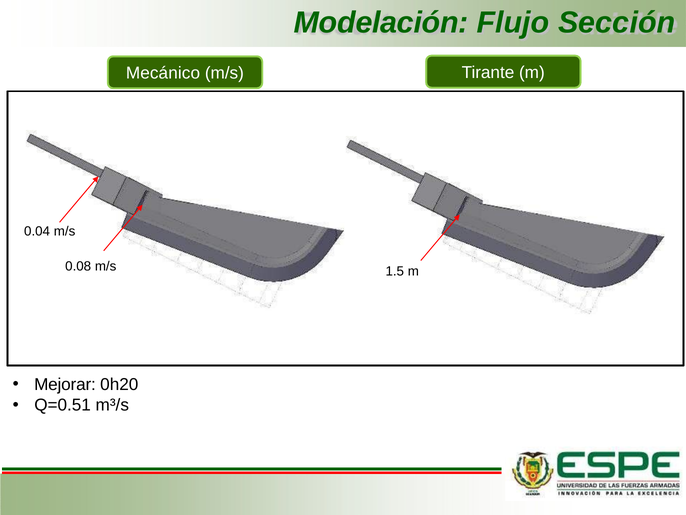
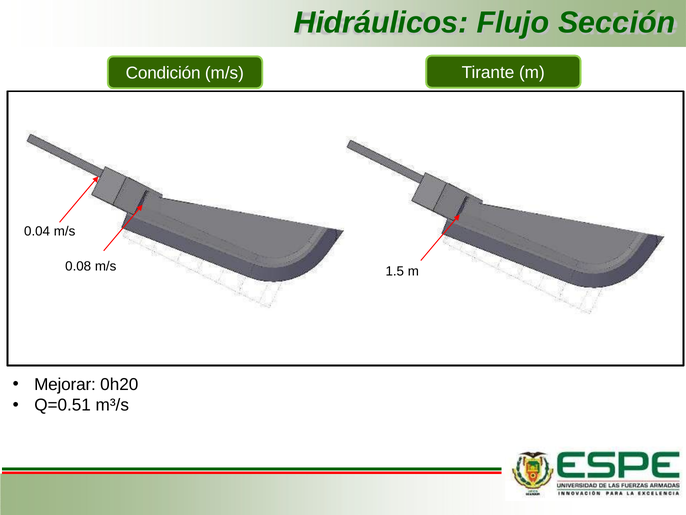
Modelación: Modelación -> Hidráulicos (381, 22)
Mecánico: Mecánico -> Condición (163, 73)
